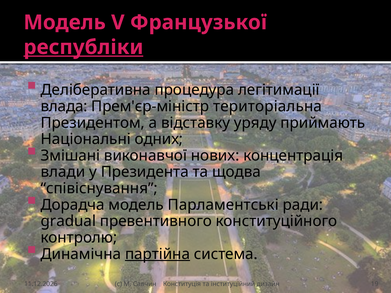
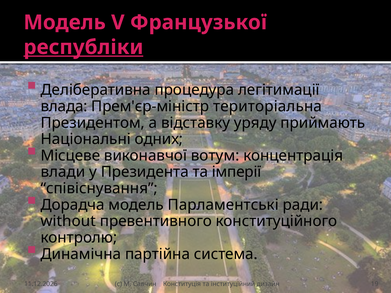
Змішані: Змішані -> Місцеве (70, 156)
нових: нових -> вотум (215, 156)
щодва: щодва -> імперії (237, 172)
gradual: gradual -> without (68, 221)
партійна underline: present -> none (158, 254)
